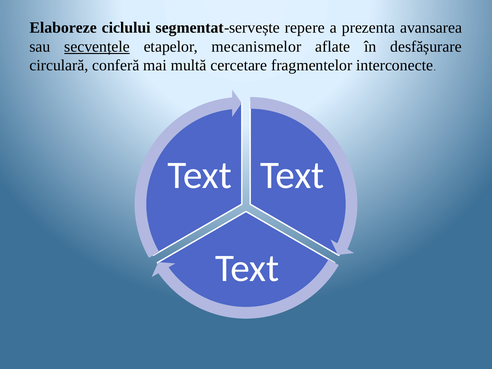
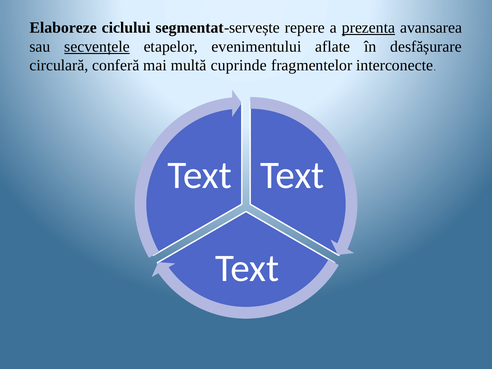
prezenta underline: none -> present (369, 28)
mecanismelor: mecanismelor -> evenimentului (256, 47)
cercetare: cercetare -> cuprinde (239, 65)
